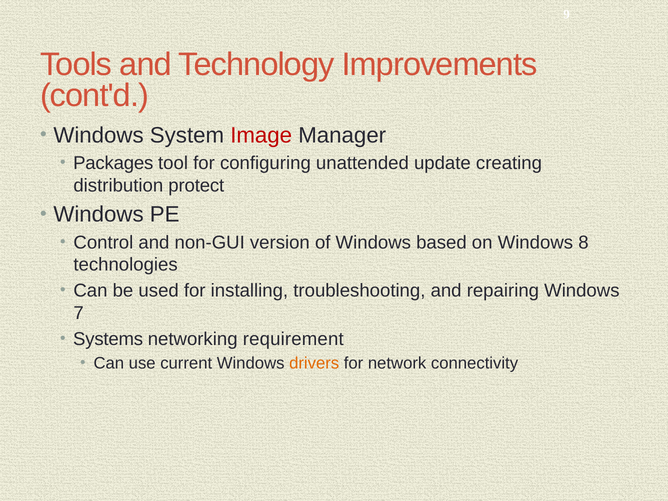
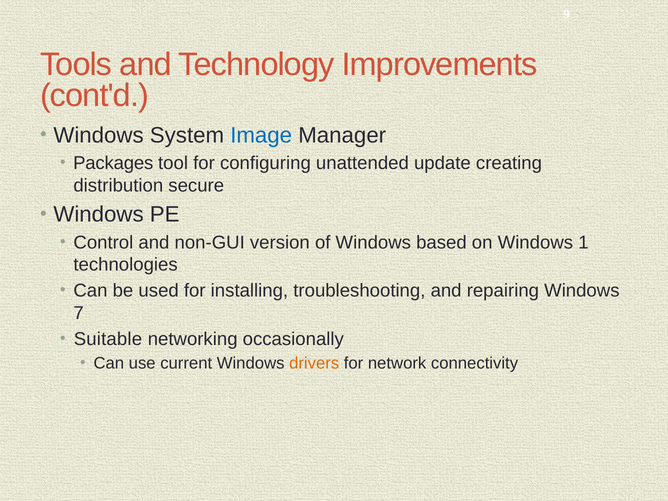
Image colour: red -> blue (261, 135)
protect: protect -> secure (196, 185)
8: 8 -> 1 (583, 243)
Systems: Systems -> Suitable (108, 339)
requirement: requirement -> occasionally (293, 339)
